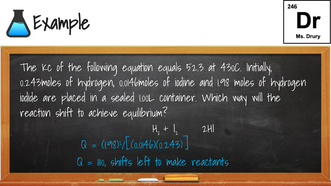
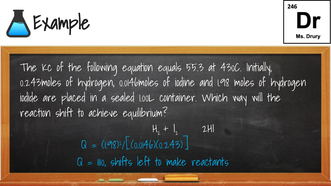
52.3: 52.3 -> 55.3 (195, 68)
